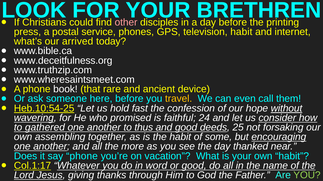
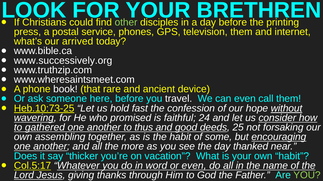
other colour: pink -> light green (126, 22)
television habit: habit -> them (241, 32)
www.deceitfulness.org: www.deceitfulness.org -> www.successively.org (63, 61)
travel colour: yellow -> white (179, 99)
Heb.10:54-25: Heb.10:54-25 -> Heb.10:73-25 (44, 109)
say phone: phone -> thicker (82, 157)
Col.1:17: Col.1:17 -> Col.5:17 (32, 166)
or good: good -> even (194, 166)
